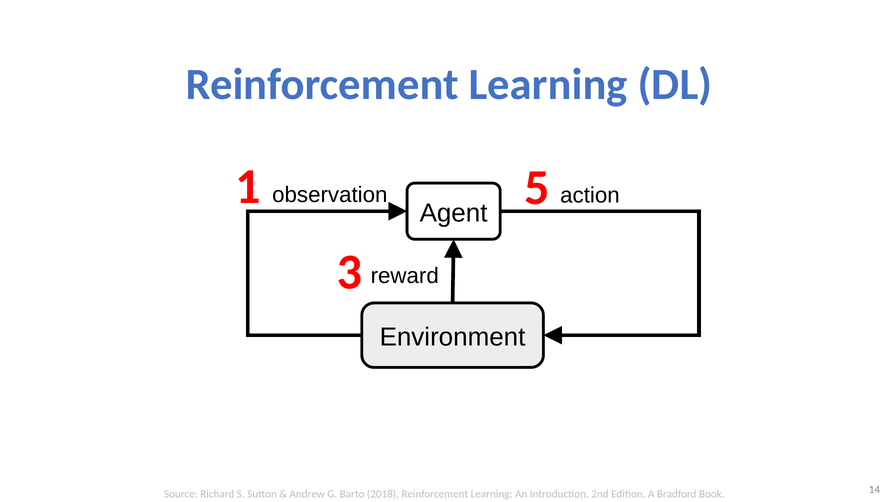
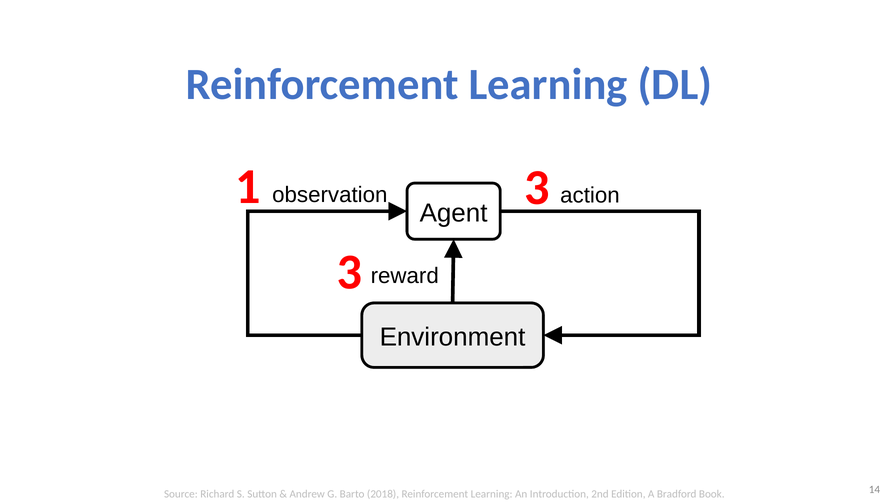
1 5: 5 -> 3 (537, 187)
